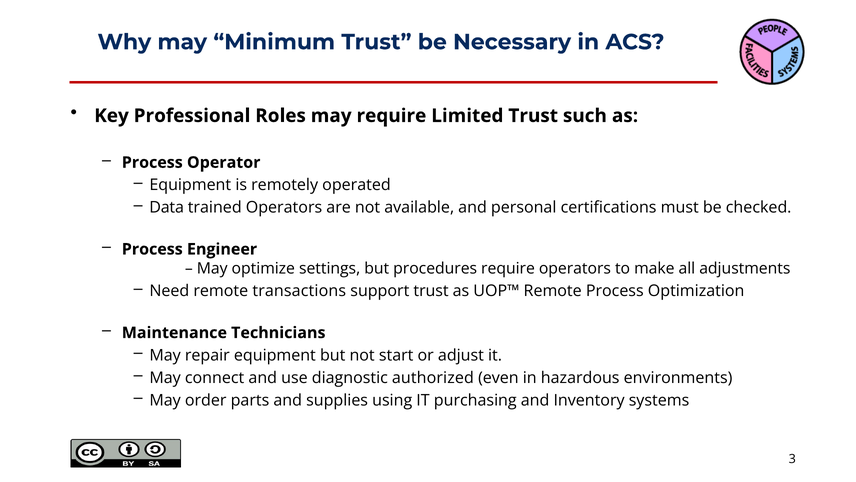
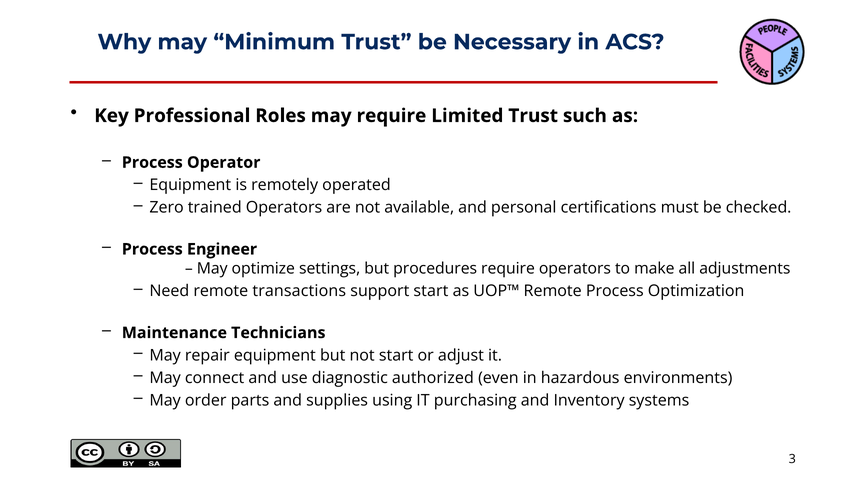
Data: Data -> Zero (167, 207)
support trust: trust -> start (431, 291)
